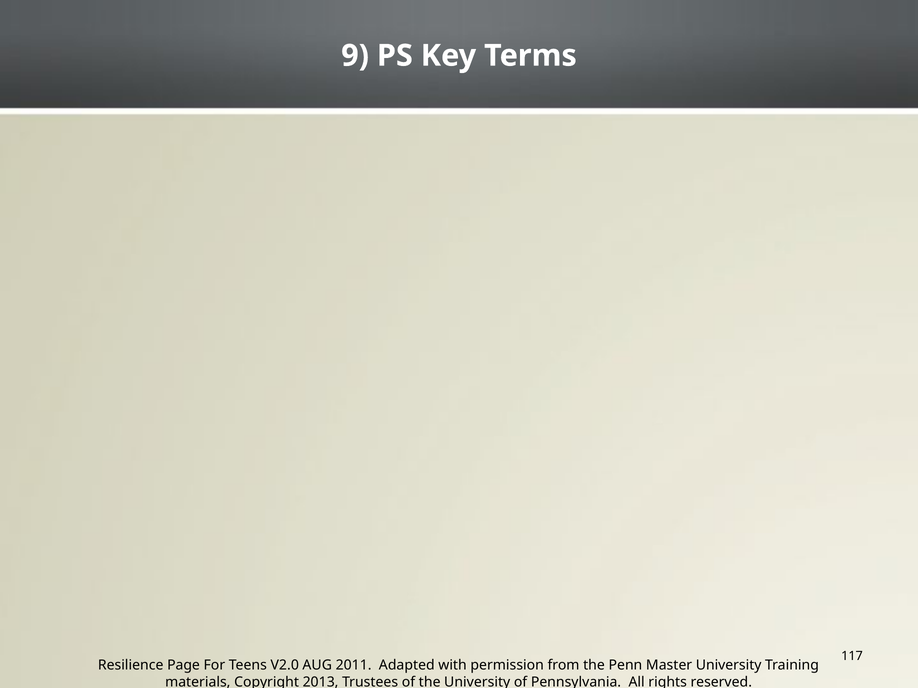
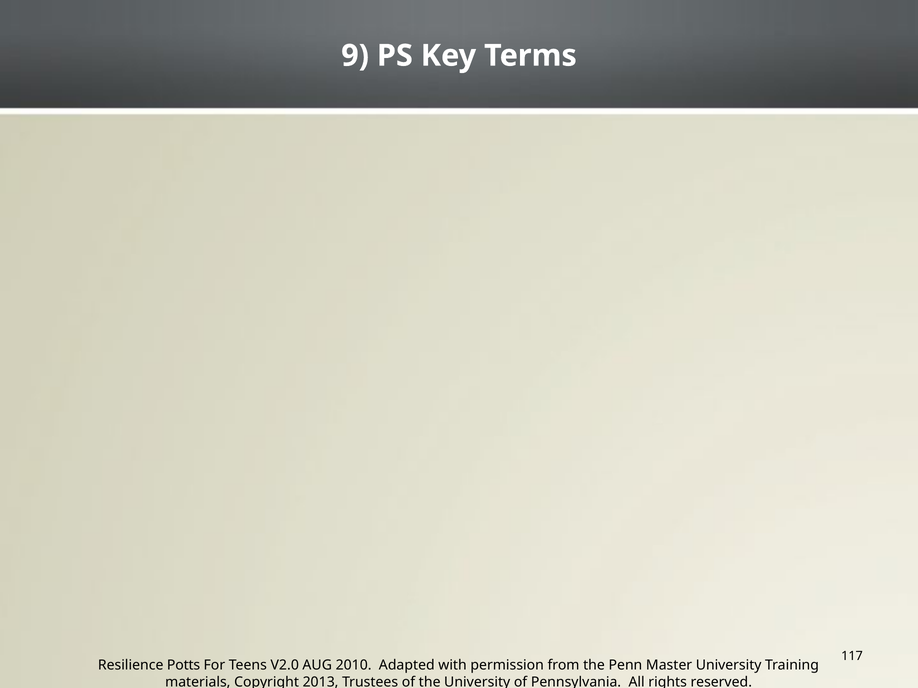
Page: Page -> Potts (184, 666)
2011: 2011 -> 2010 (354, 666)
